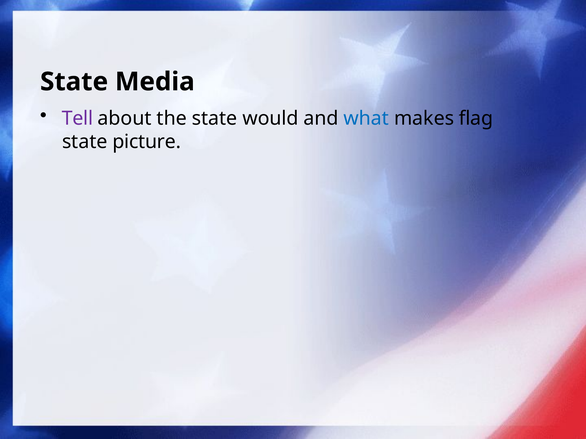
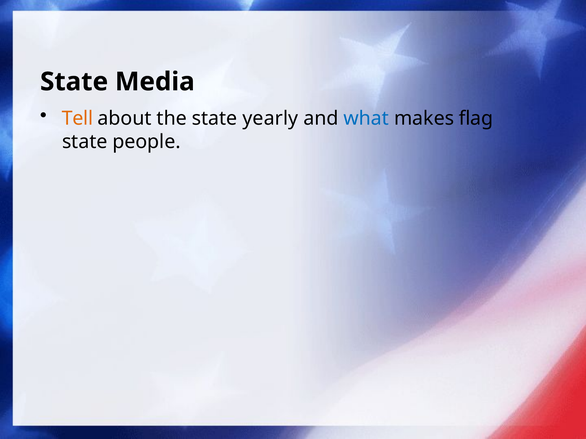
Tell colour: purple -> orange (77, 119)
would: would -> yearly (270, 119)
picture: picture -> people (147, 142)
